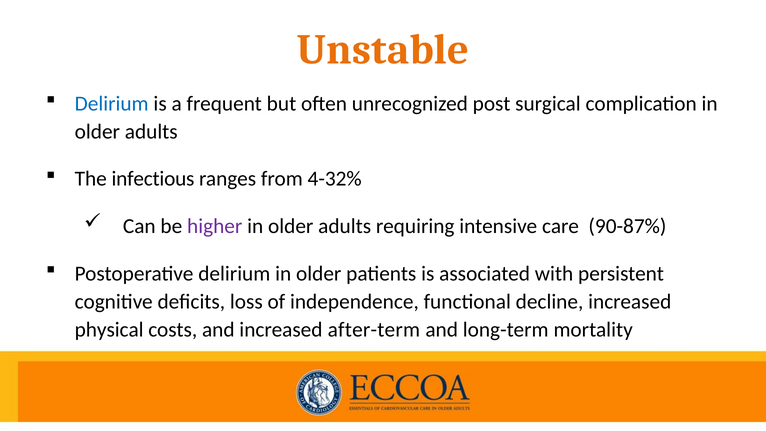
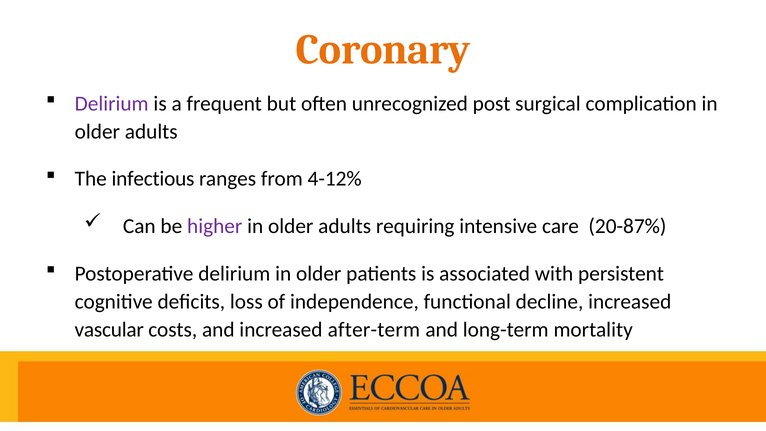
Unstable: Unstable -> Coronary (383, 50)
Delirium colour: blue -> purple (112, 104)
4-32%: 4-32% -> 4-12% (335, 179)
90-87%: 90-87% -> 20-87% (627, 226)
physical: physical -> vascular (109, 330)
